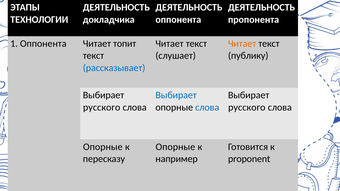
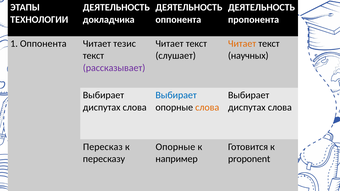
топит: топит -> тезис (125, 44)
публику: публику -> научных (248, 56)
рассказывает colour: blue -> purple (114, 68)
русского: русского -> диспутах (102, 107)
слова colour: blue -> orange (207, 107)
русского: русского -> диспутах (247, 107)
Опорные: Опорные -> Пересказ (103, 147)
